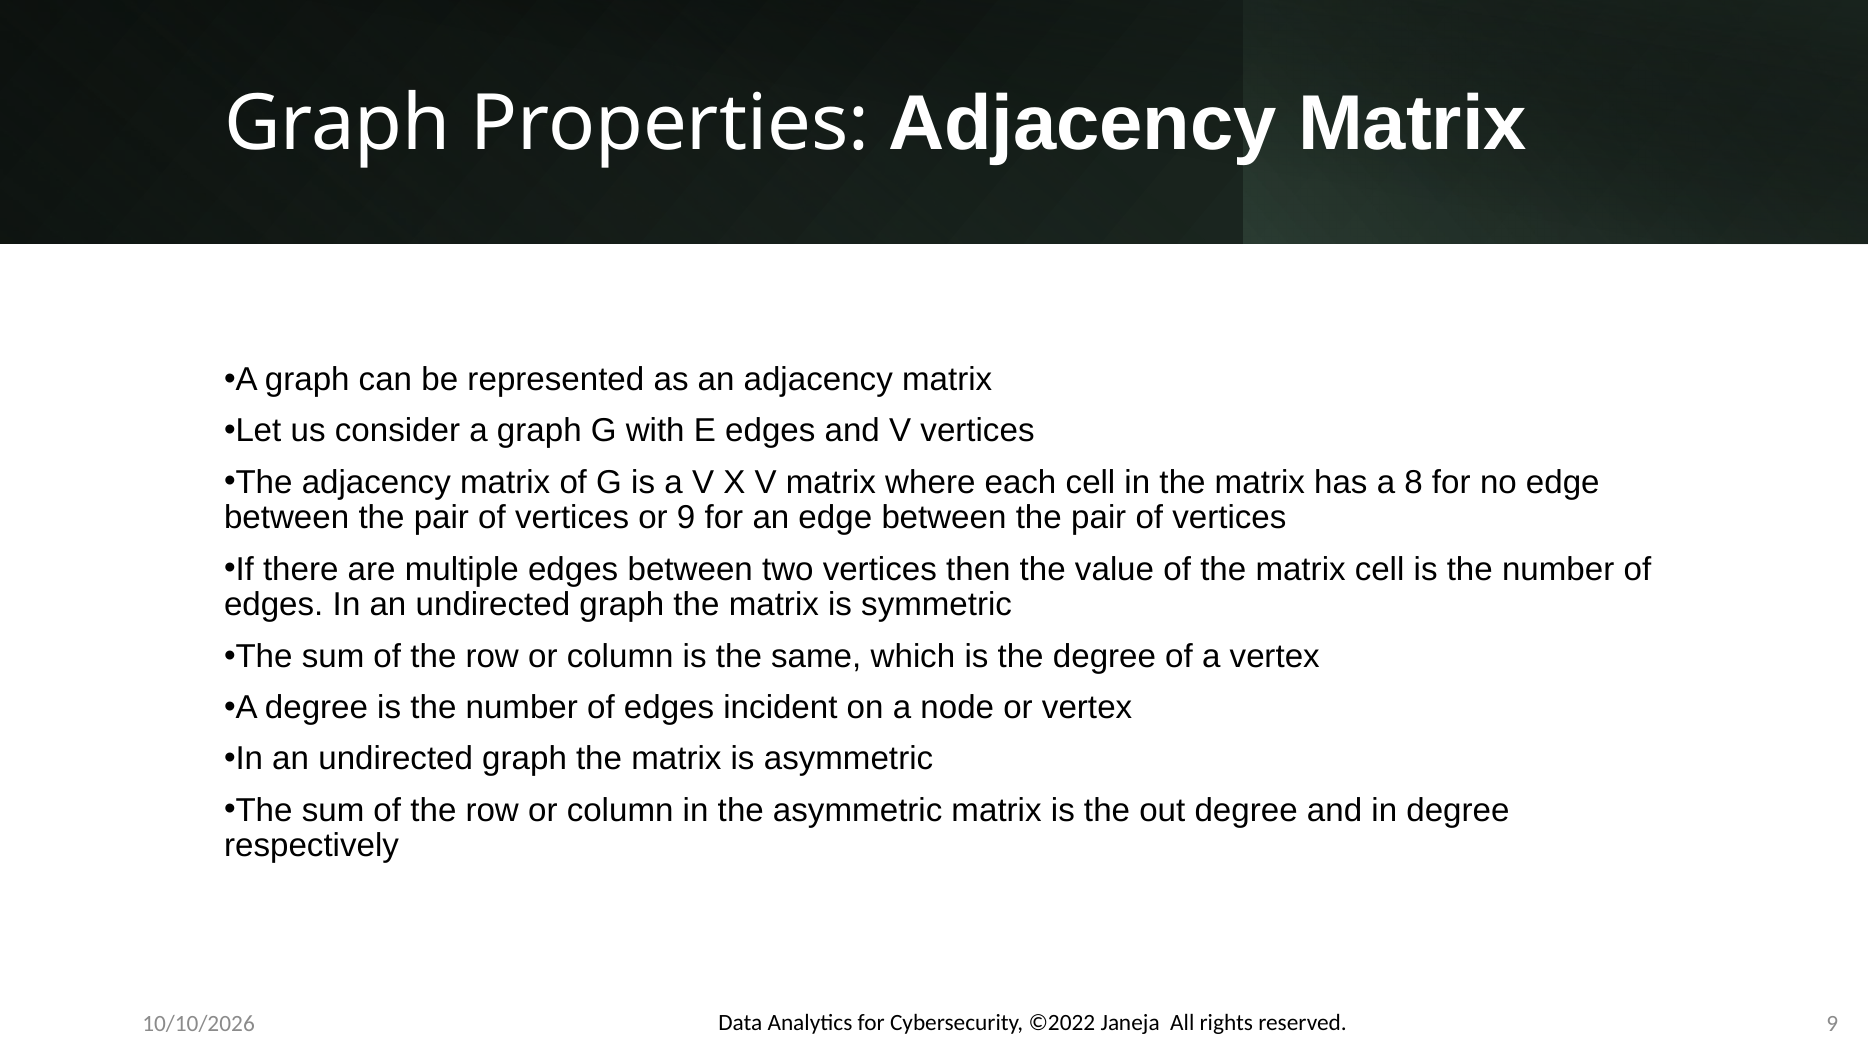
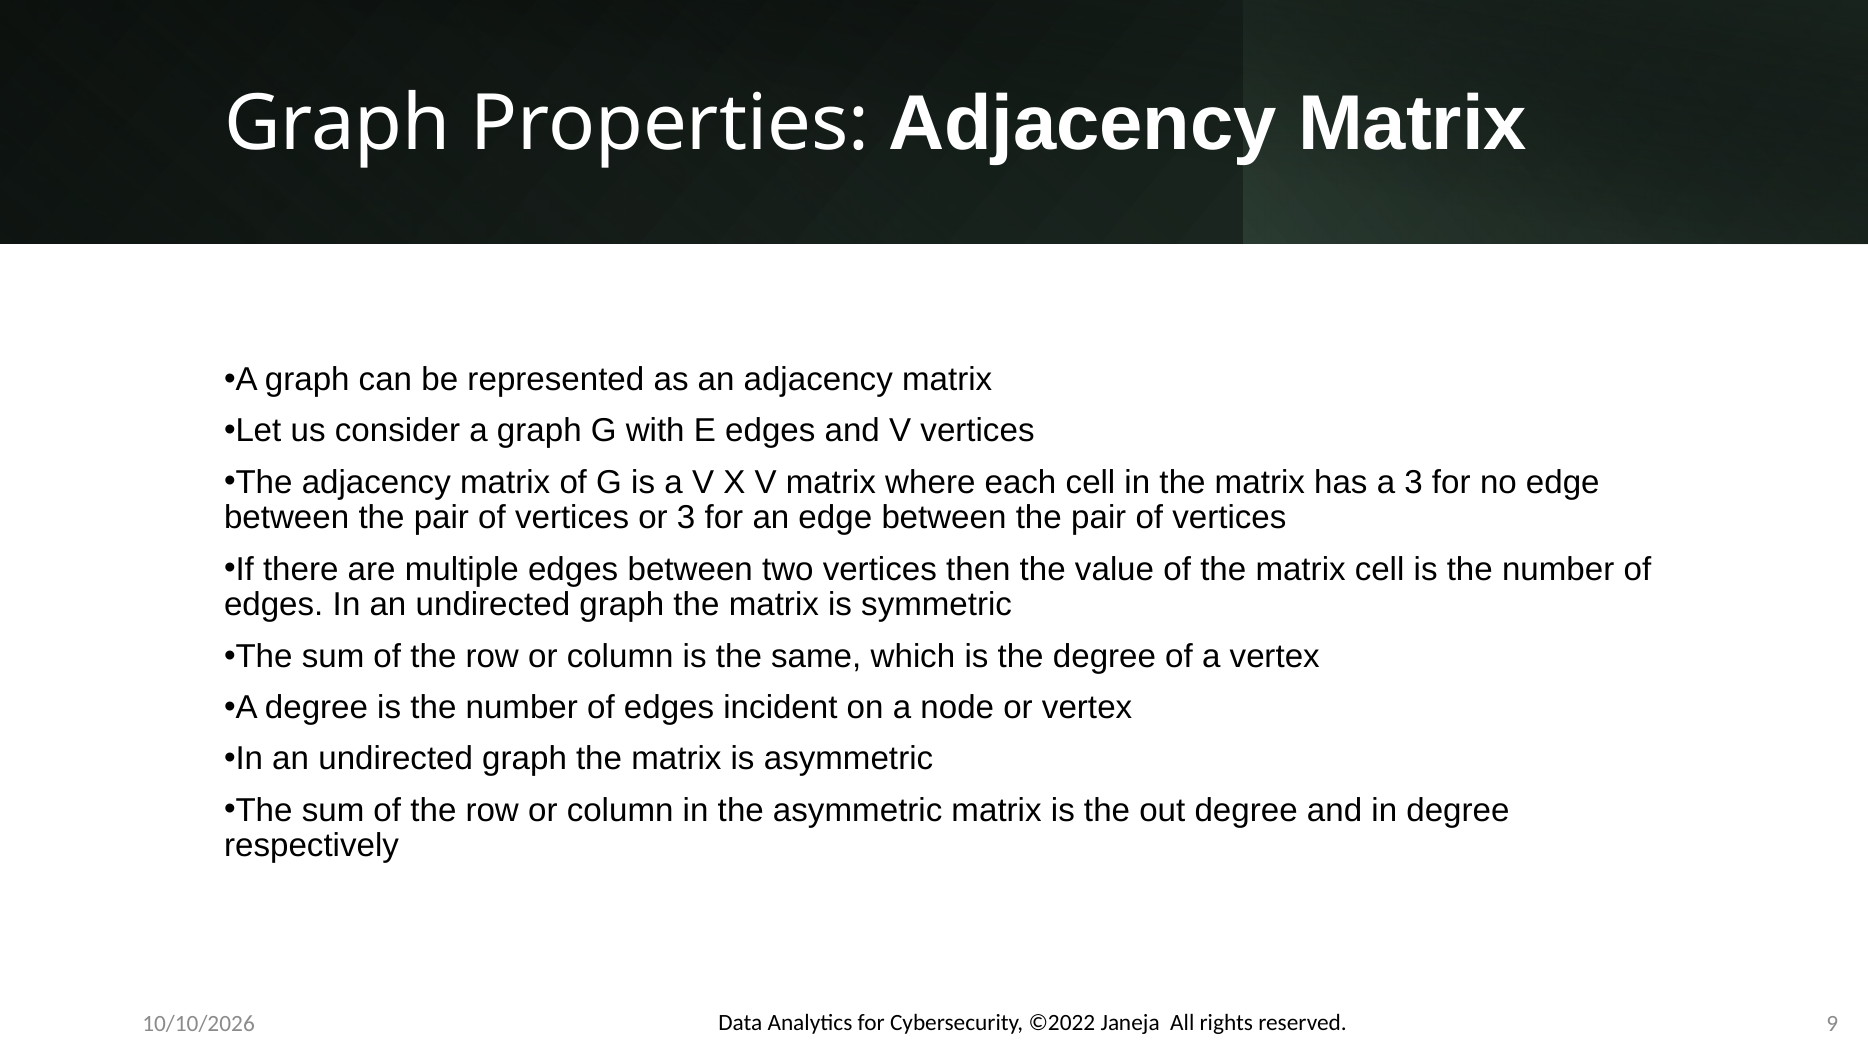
a 8: 8 -> 3 (1414, 483)
or 9: 9 -> 3 (686, 518)
